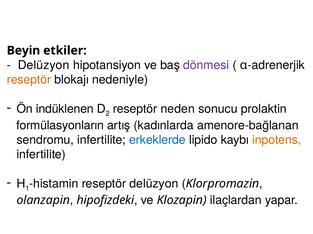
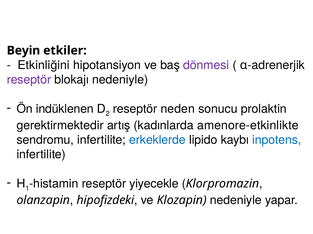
Delüzyon: Delüzyon -> Etkinliğini (44, 65)
reseptör colour: orange -> purple (29, 80)
formülasyonların: formülasyonların -> gerektirmektedir (60, 126)
amenore-bağlanan: amenore-bağlanan -> amenore-etkinlikte (248, 126)
inpotens colour: orange -> blue (277, 140)
reseptör delüzyon: delüzyon -> yiyecekle (154, 184)
Klozapin ilaçlardan: ilaçlardan -> nedeniyle (236, 201)
